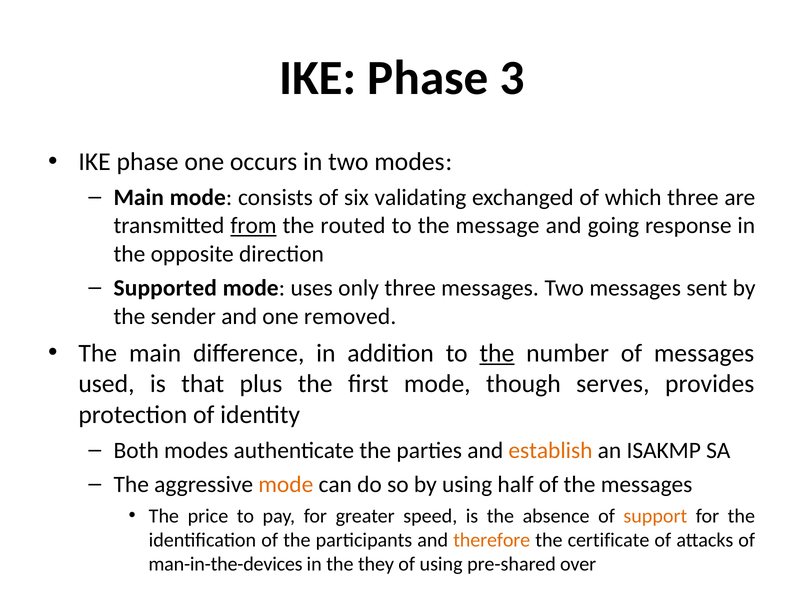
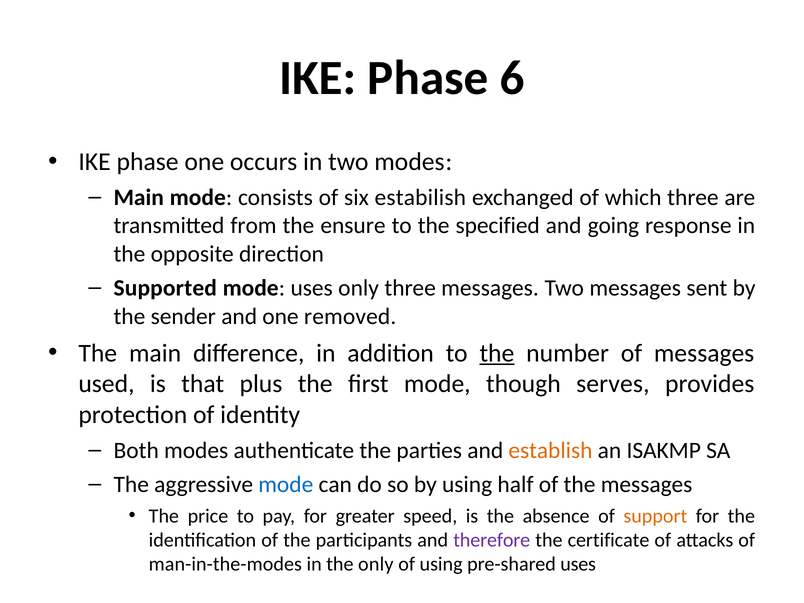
3: 3 -> 6 (512, 78)
validating: validating -> estabilish (420, 198)
from underline: present -> none (253, 226)
routed: routed -> ensure (353, 226)
message: message -> specified (498, 226)
mode colour: orange -> blue (286, 485)
therefore colour: orange -> purple (492, 540)
man-in-the-devices: man-in-the-devices -> man-in-the-modes (225, 564)
the they: they -> only (376, 564)
pre-shared over: over -> uses (578, 564)
